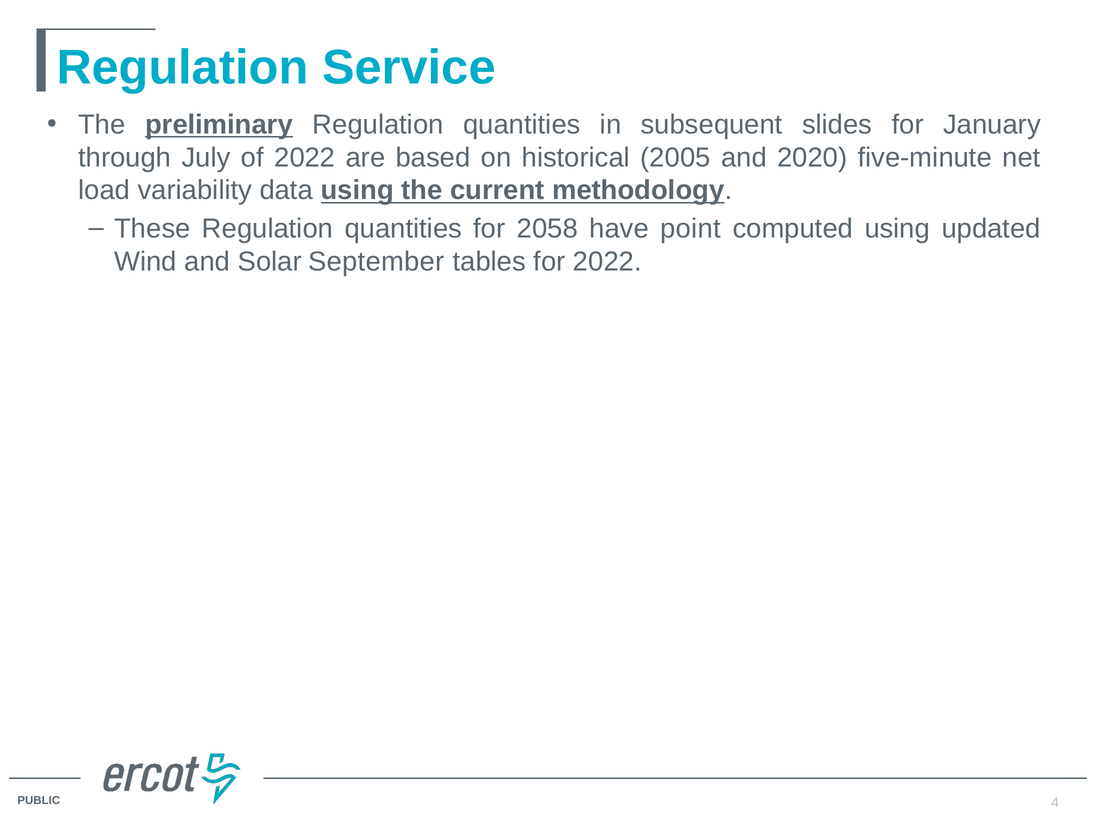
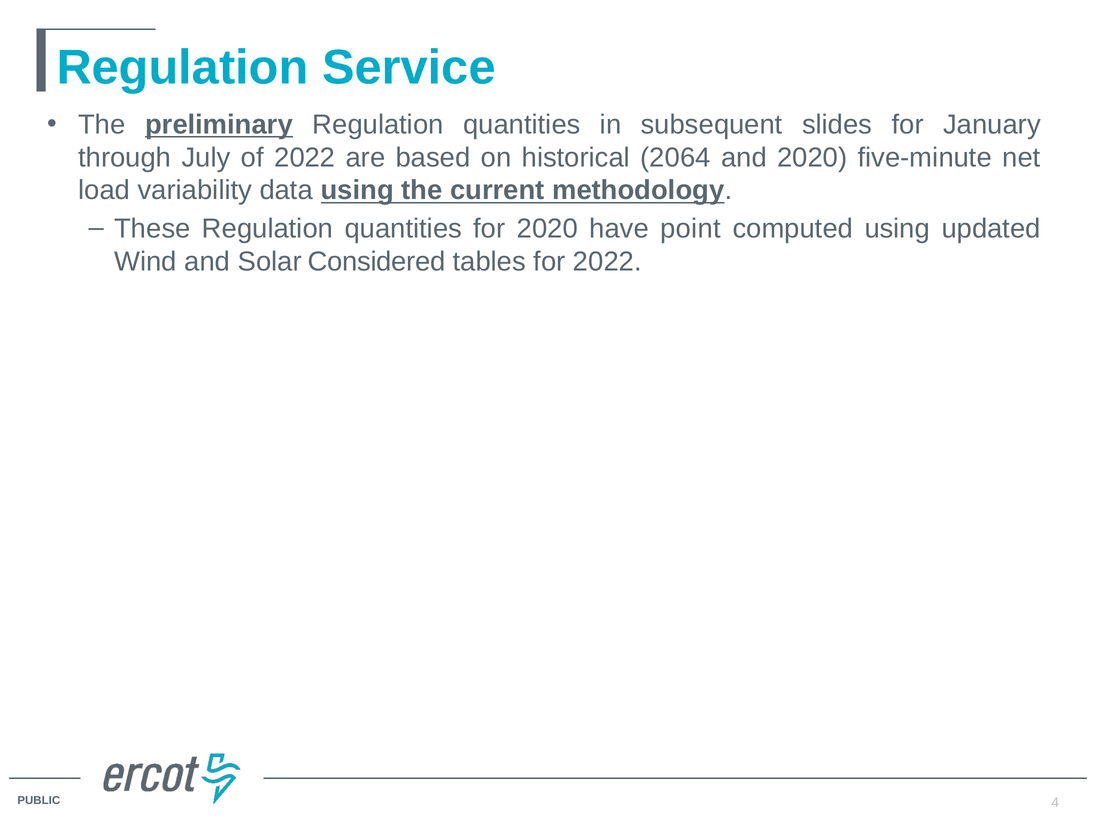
2005: 2005 -> 2064 (675, 157)
for 2058: 2058 -> 2020 (547, 229)
September: September -> Considered (376, 262)
